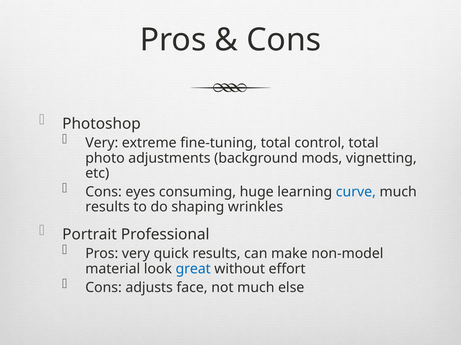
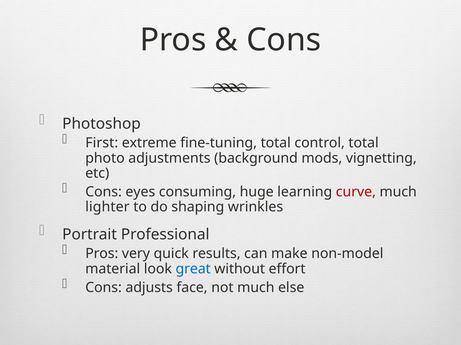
Very: Very -> First (102, 143)
curve colour: blue -> red (356, 192)
results: results -> lighter (107, 207)
